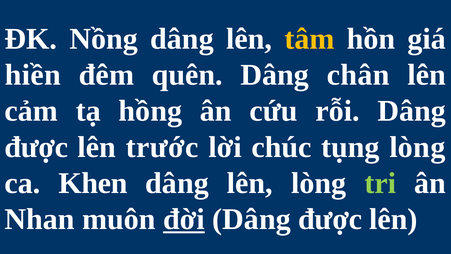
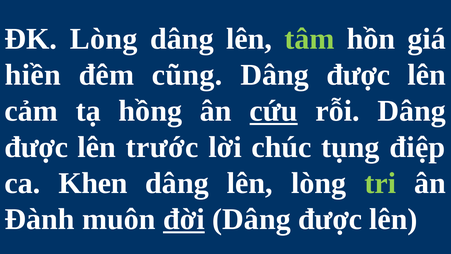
ĐK Nồng: Nồng -> Lòng (104, 39)
tâm colour: yellow -> light green (309, 39)
quên: quên -> cũng (187, 75)
chân: chân -> được (358, 75)
cứu underline: none -> present (274, 111)
tụng lòng: lòng -> điệp (417, 147)
Nhan: Nhan -> Đành (40, 219)
